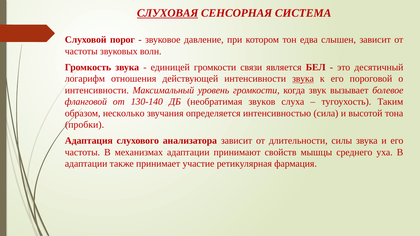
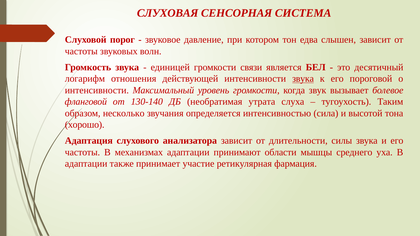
СЛУХОВАЯ underline: present -> none (168, 13)
звуков: звуков -> утрата (262, 102)
пробки: пробки -> хорошо (85, 125)
свойств: свойств -> области (281, 152)
